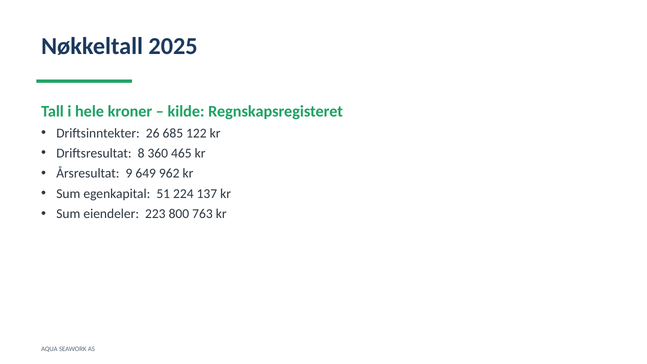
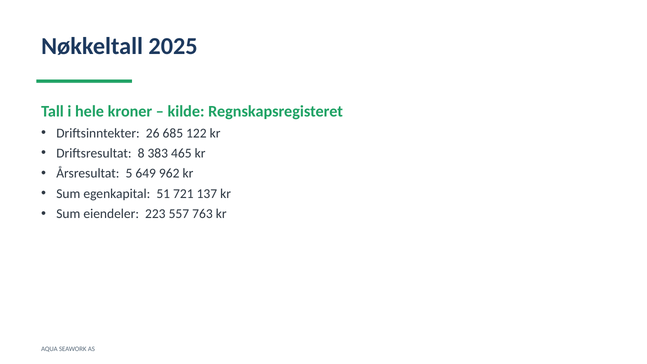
360: 360 -> 383 (158, 153)
9: 9 -> 5 (129, 174)
224: 224 -> 721 (183, 194)
800: 800 -> 557 (179, 214)
